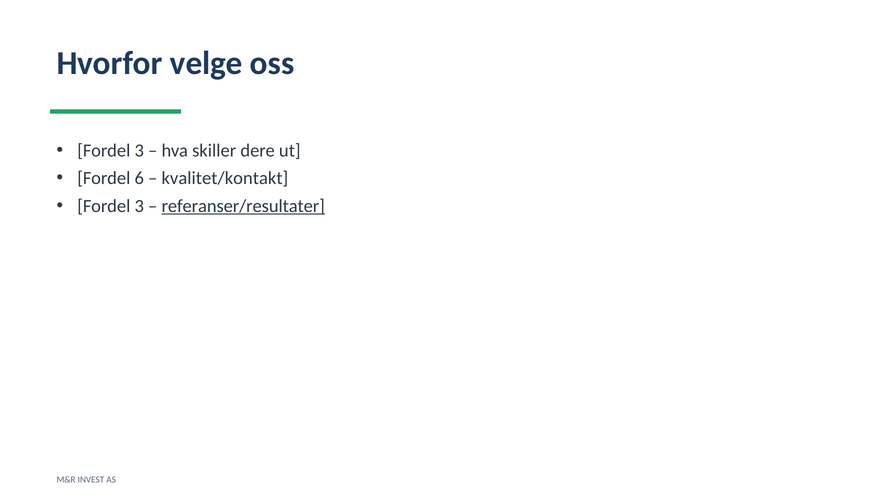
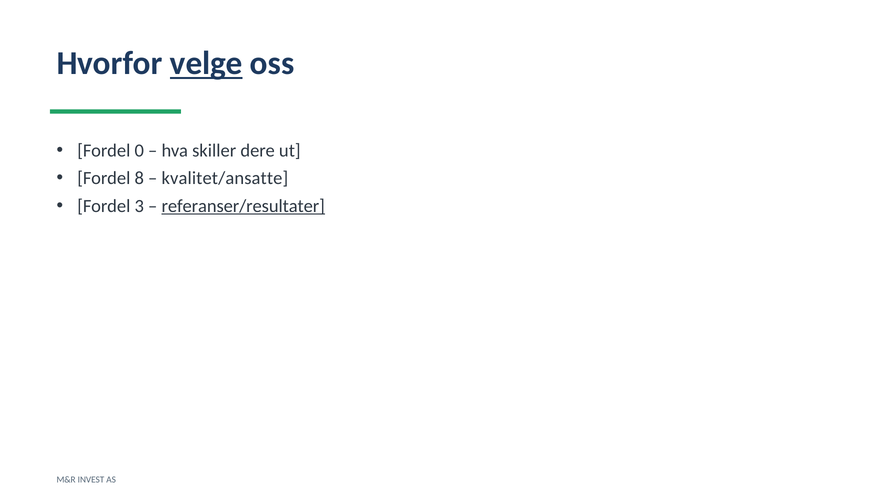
velge underline: none -> present (206, 63)
3: 3 -> 0 (139, 150)
6: 6 -> 8 (139, 178)
kvalitet/kontakt: kvalitet/kontakt -> kvalitet/ansatte (225, 178)
